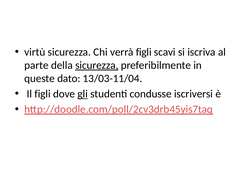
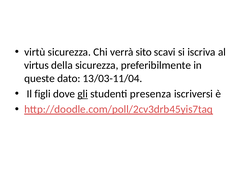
verrà figli: figli -> sito (144, 52)
parte: parte -> virtus (36, 66)
sicurezza underline: present -> none (97, 66)
condusse: condusse -> presenza (151, 94)
